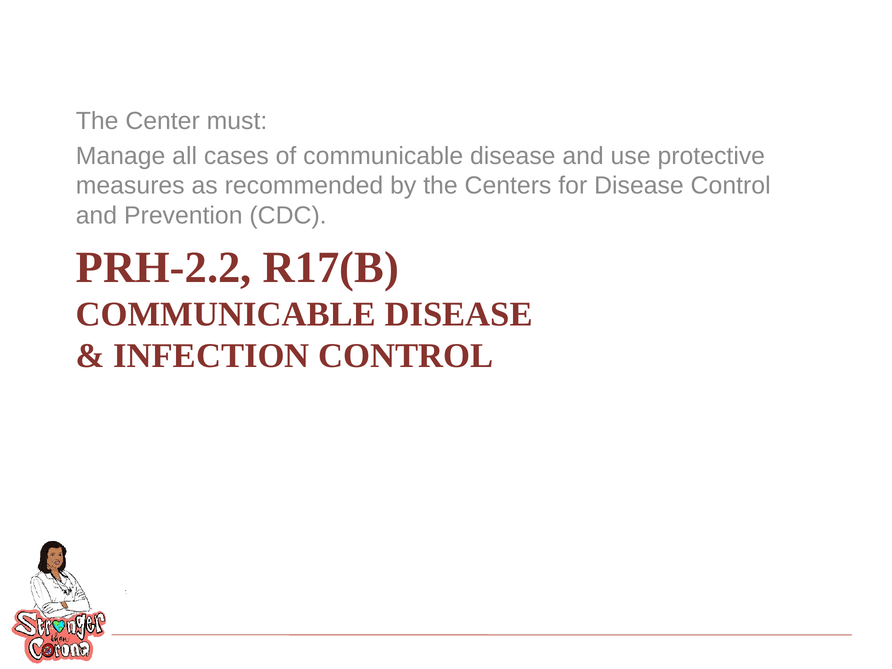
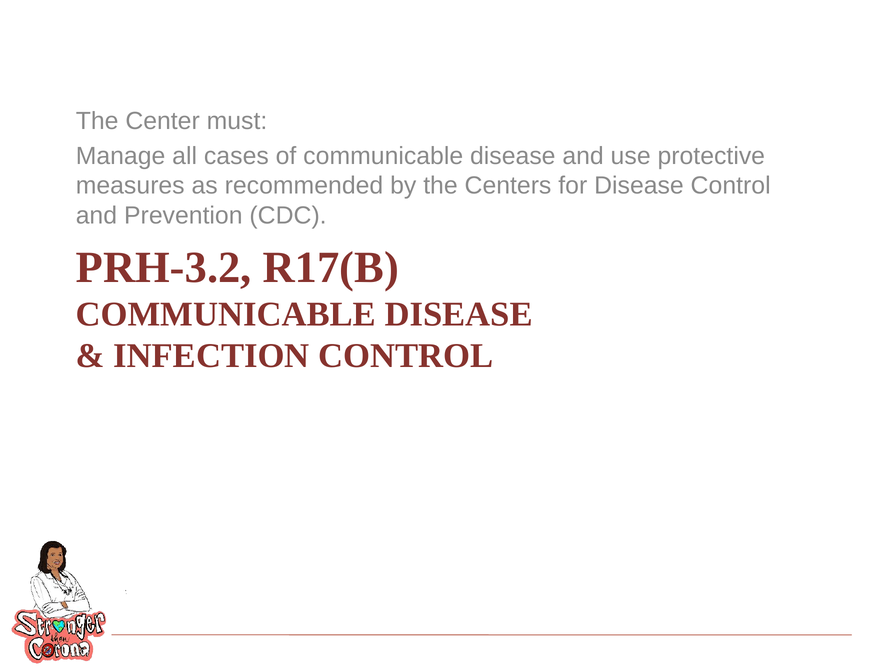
PRH-2.2: PRH-2.2 -> PRH-3.2 (164, 267)
